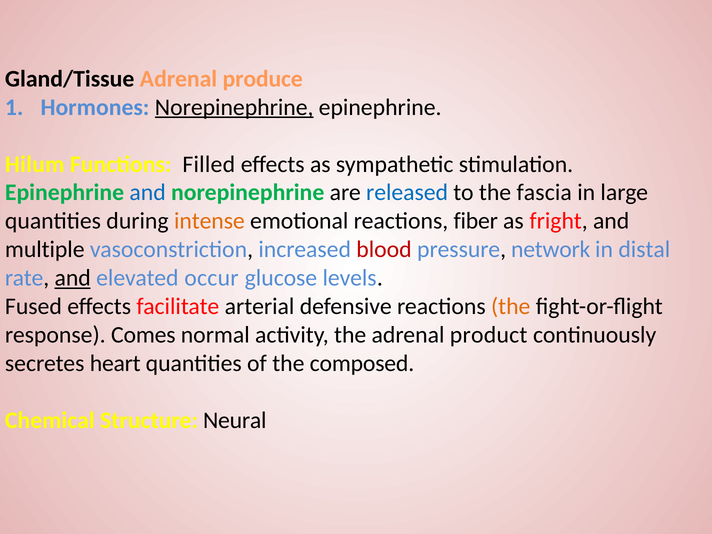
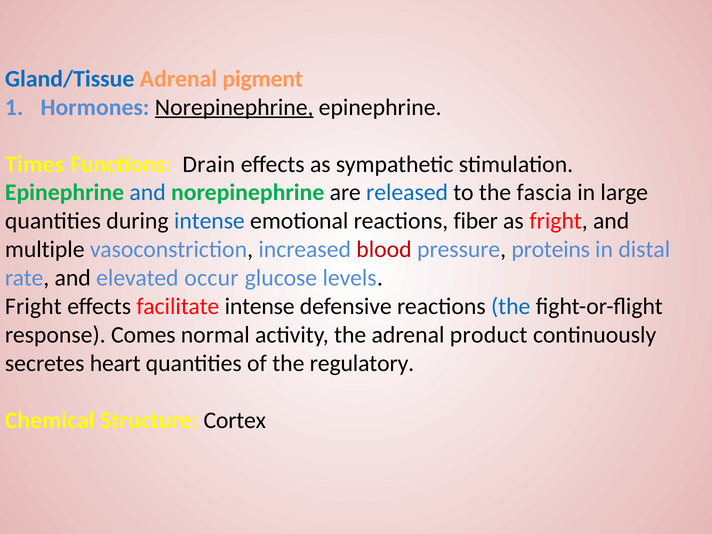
Gland/Tissue colour: black -> blue (70, 79)
produce: produce -> pigment (263, 79)
Hilum: Hilum -> Times (35, 164)
Filled: Filled -> Drain (209, 164)
intense colour: orange -> blue (209, 221)
network: network -> proteins (551, 250)
and underline: present -> none (73, 278)
Fused: Fused -> Fright (33, 307)
facilitate arterial: arterial -> intense (260, 307)
the colour: orange -> blue (511, 307)
composed: composed -> regulatory (362, 364)
Neural: Neural -> Cortex (235, 420)
